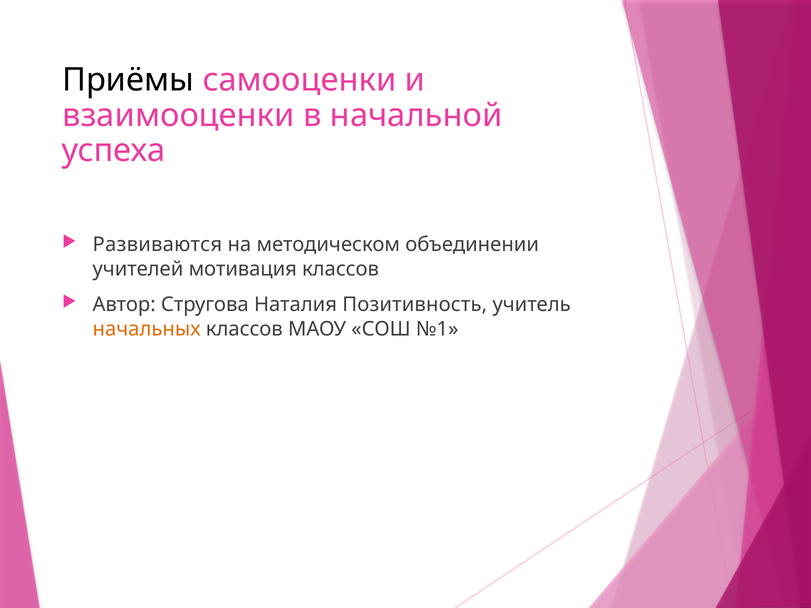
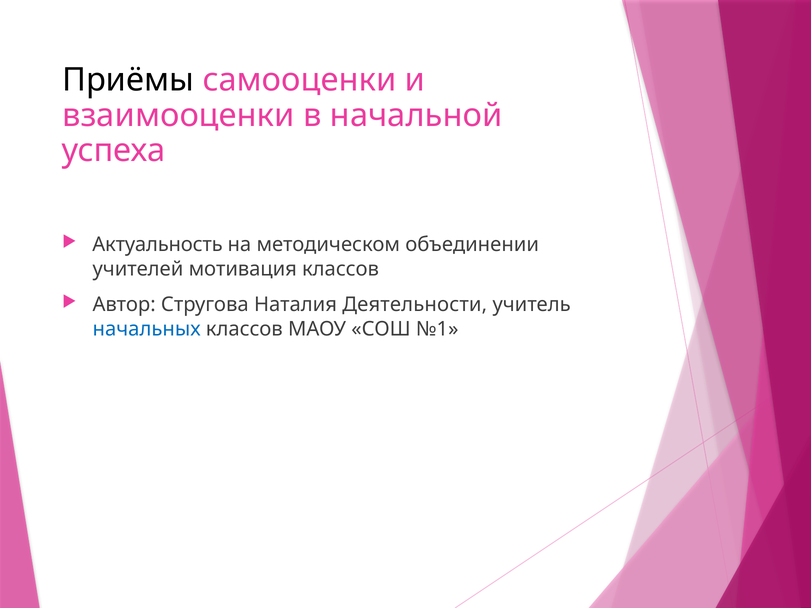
Развиваются: Развиваются -> Актуальность (158, 245)
Позитивность: Позитивность -> Деятельности (415, 305)
начальных colour: orange -> blue (147, 329)
